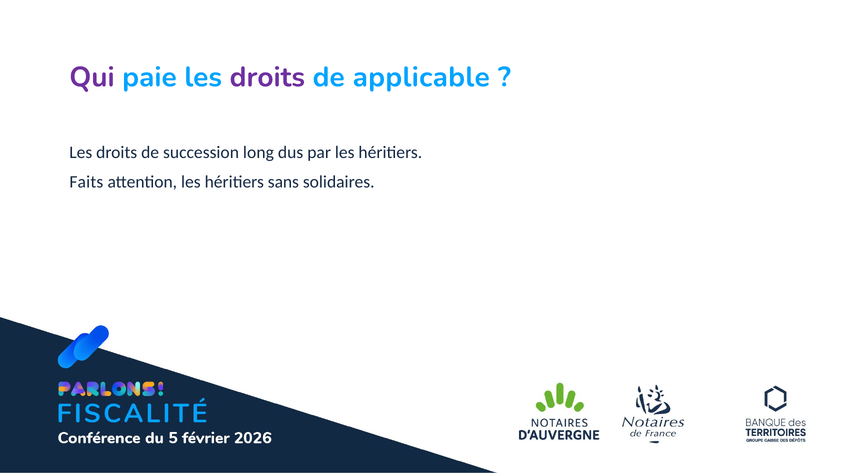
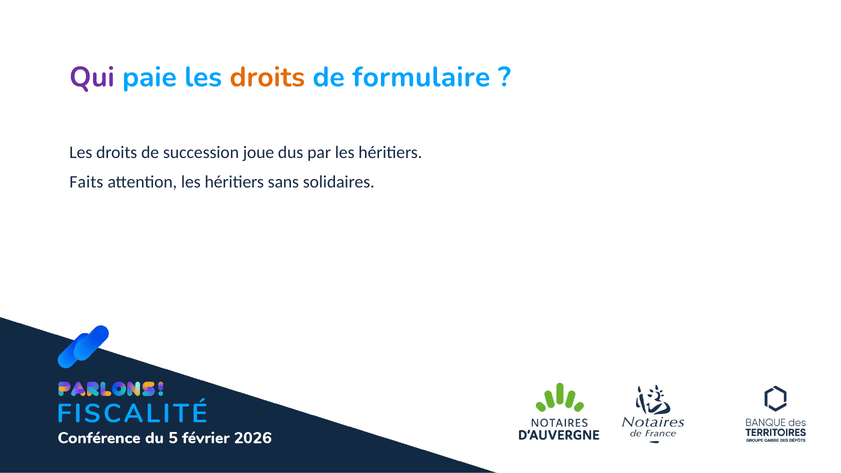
droits colour: purple -> orange (267, 77)
applicable: applicable -> formulaire (421, 77)
long: long -> joue (259, 152)
